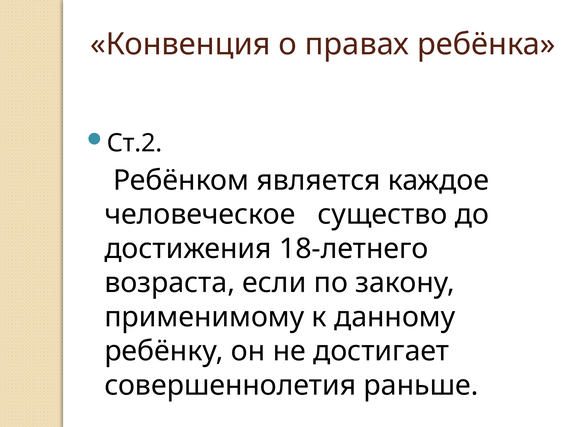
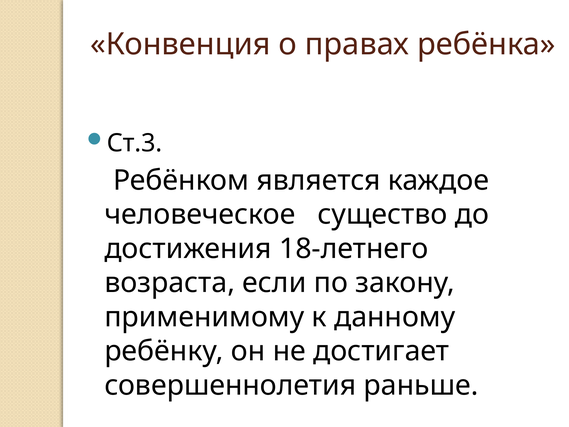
Ст.2: Ст.2 -> Ст.3 (135, 143)
